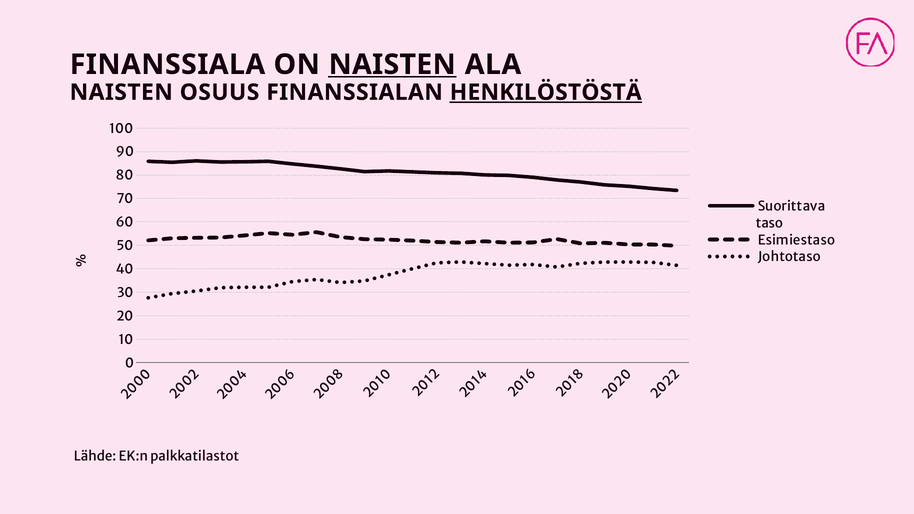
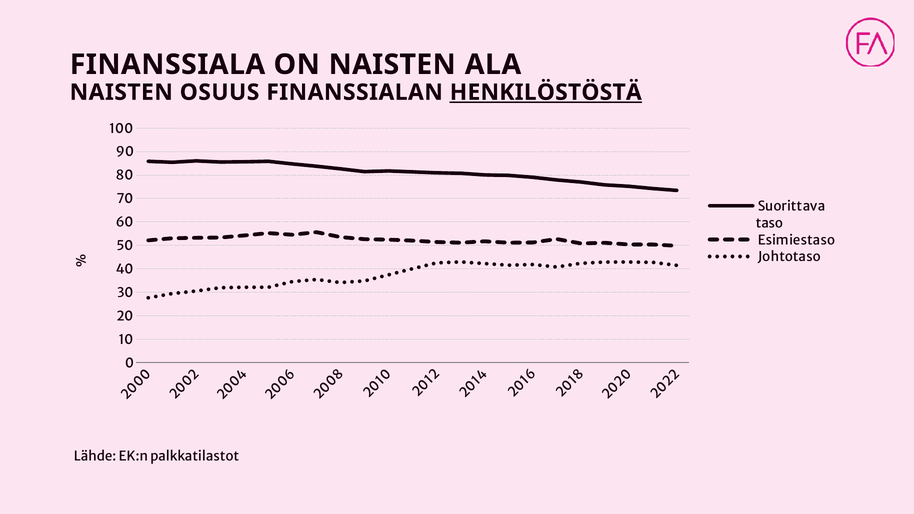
NAISTEN underline: present -> none (392, 65)
